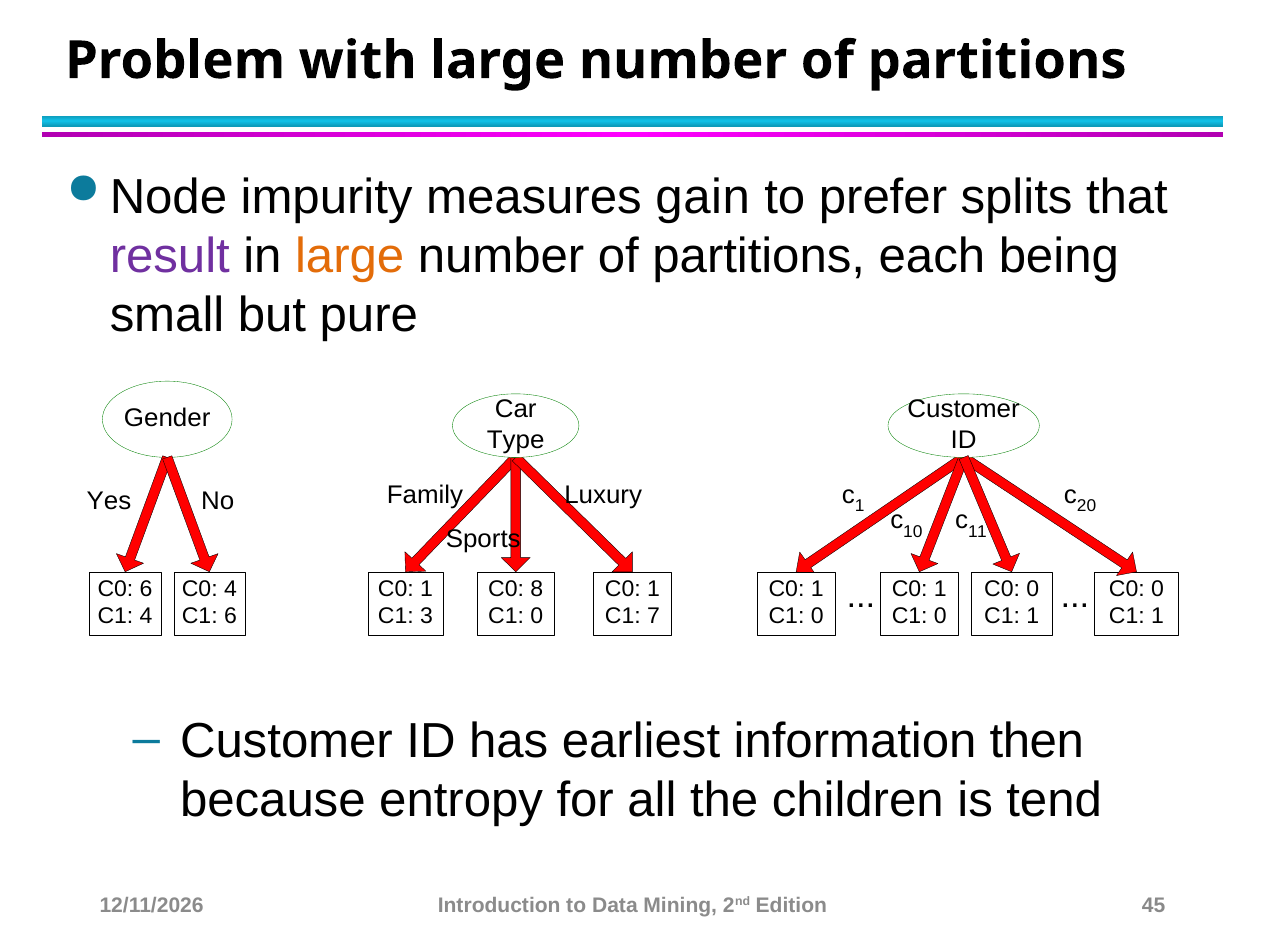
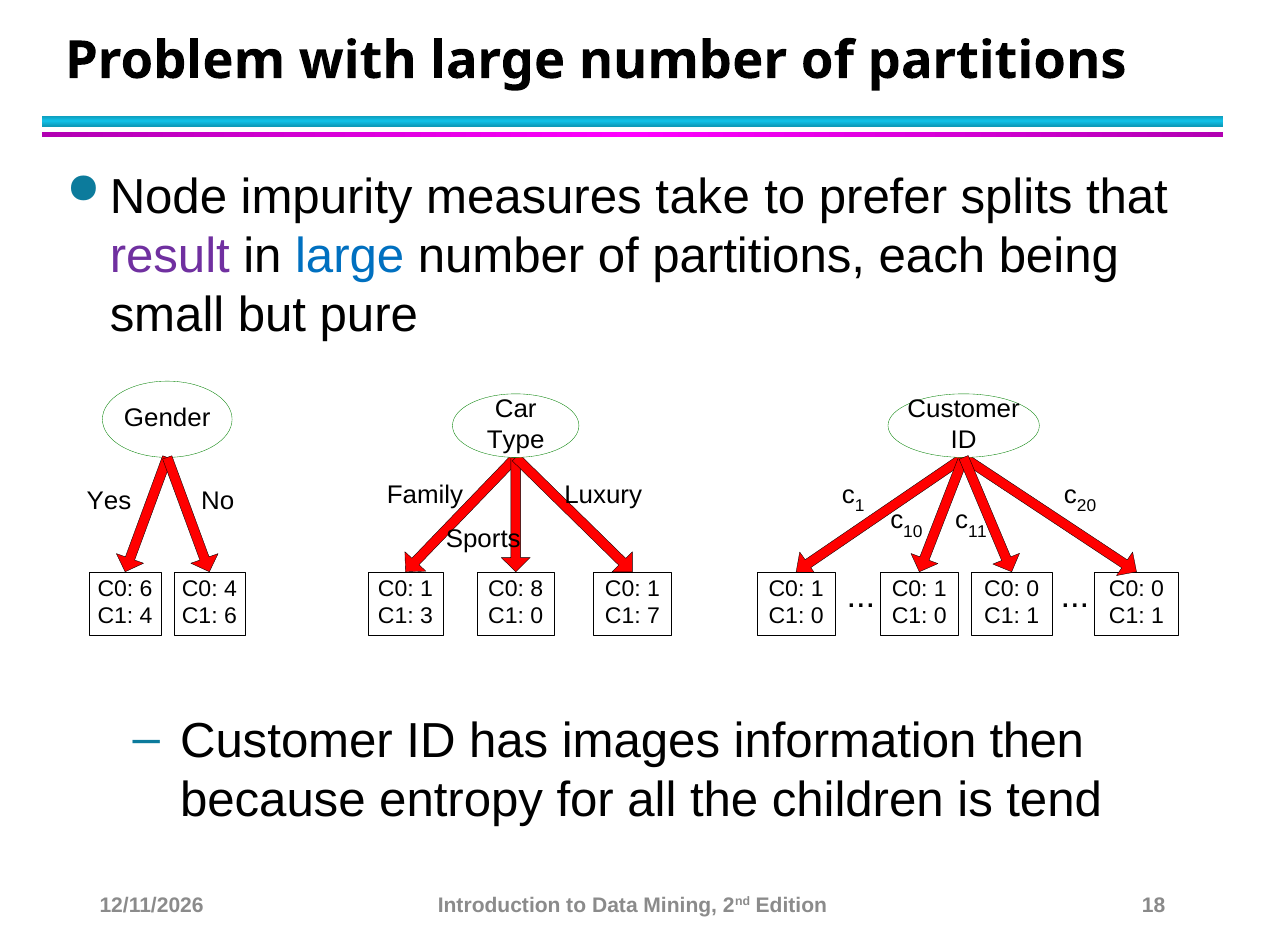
gain: gain -> take (703, 197)
large colour: orange -> blue (350, 256)
earliest: earliest -> images (641, 741)
45: 45 -> 18 (1154, 906)
